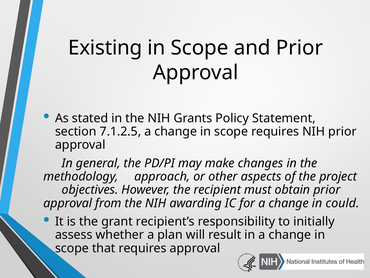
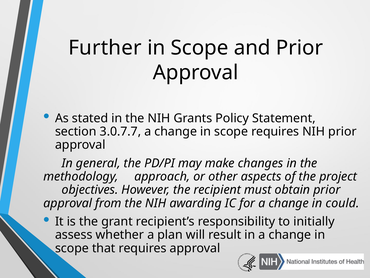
Existing: Existing -> Further (105, 48)
7.1.2.5: 7.1.2.5 -> 3.0.7.7 (120, 131)
